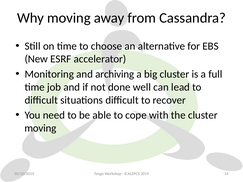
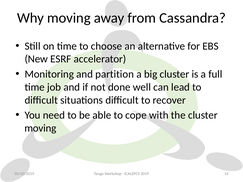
archiving: archiving -> partition (115, 74)
